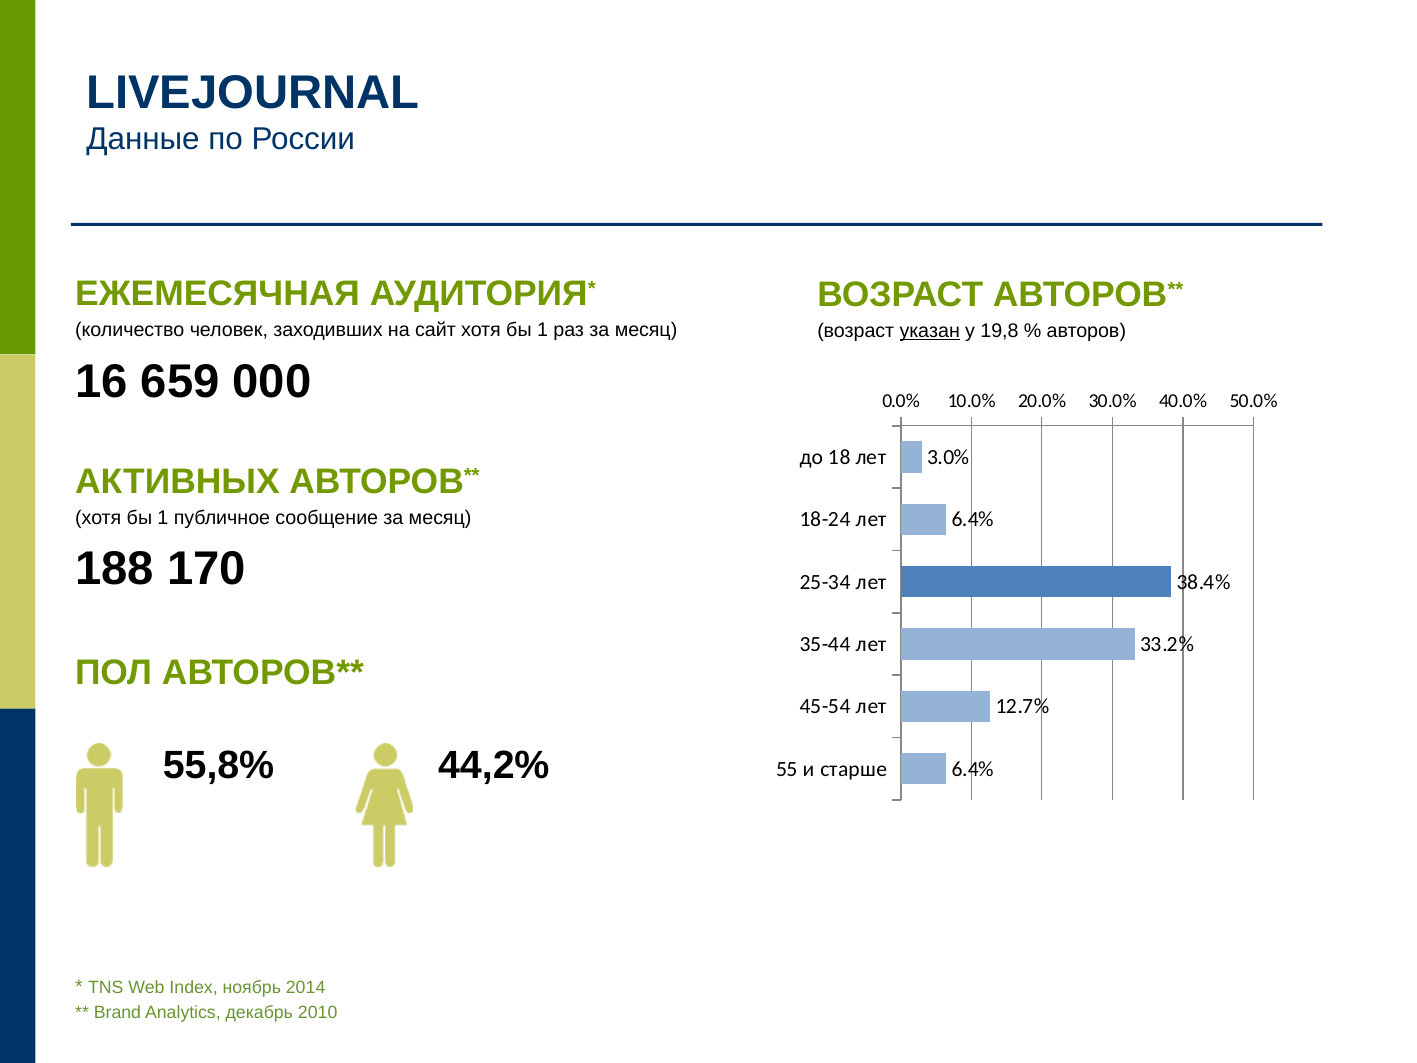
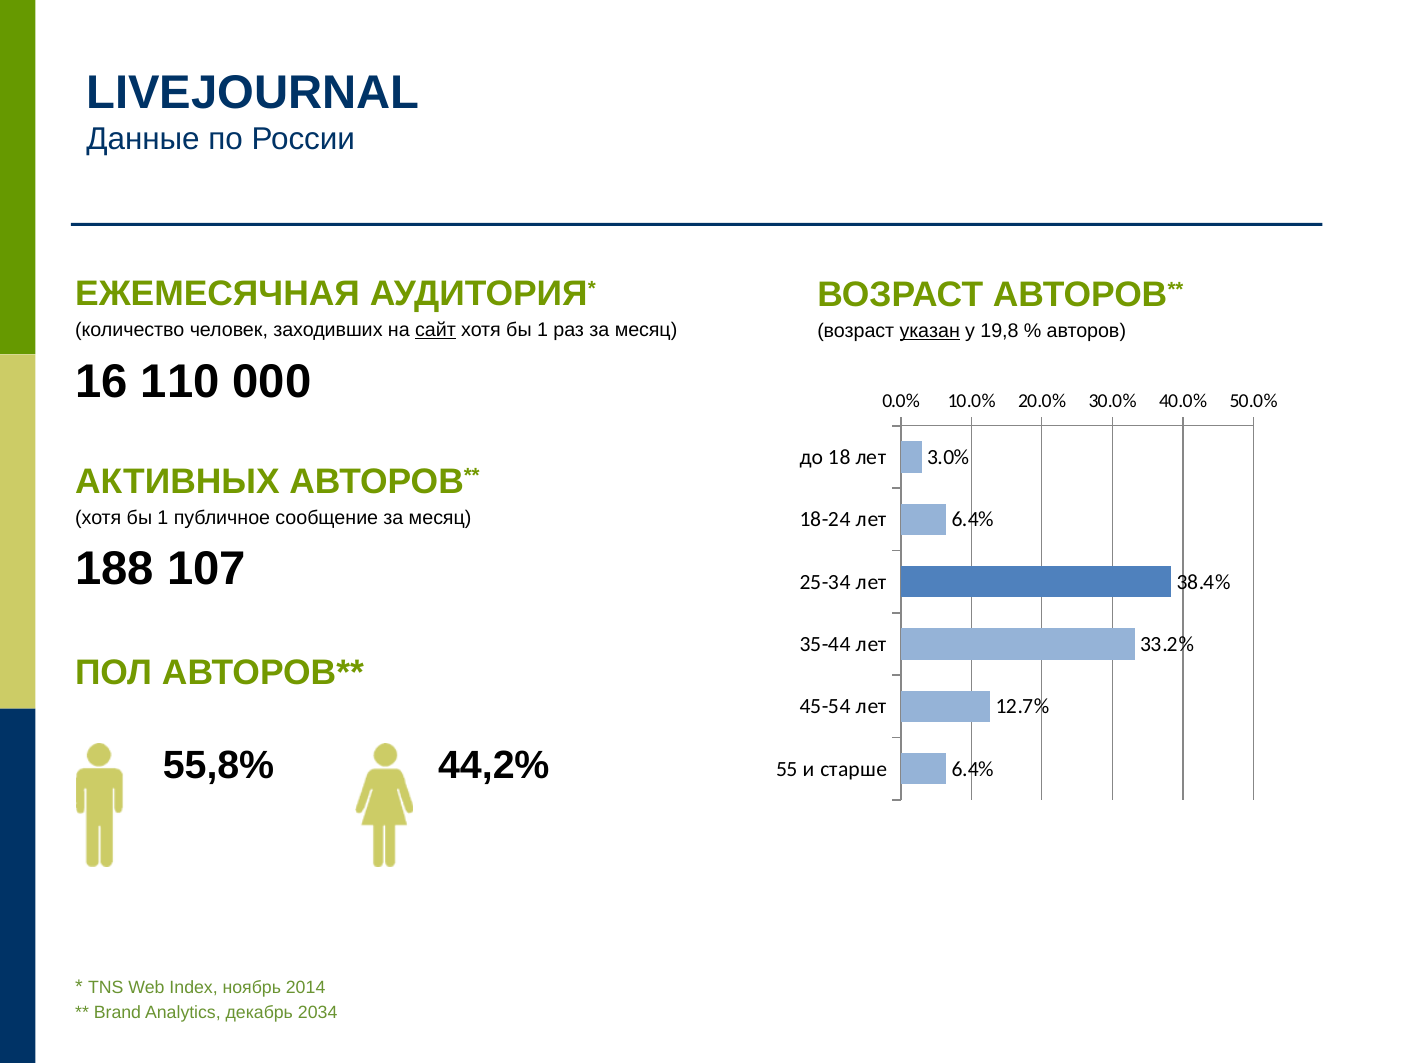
сайт underline: none -> present (435, 330)
659: 659 -> 110 (180, 382)
170: 170 -> 107 (206, 569)
2010: 2010 -> 2034 (318, 1013)
